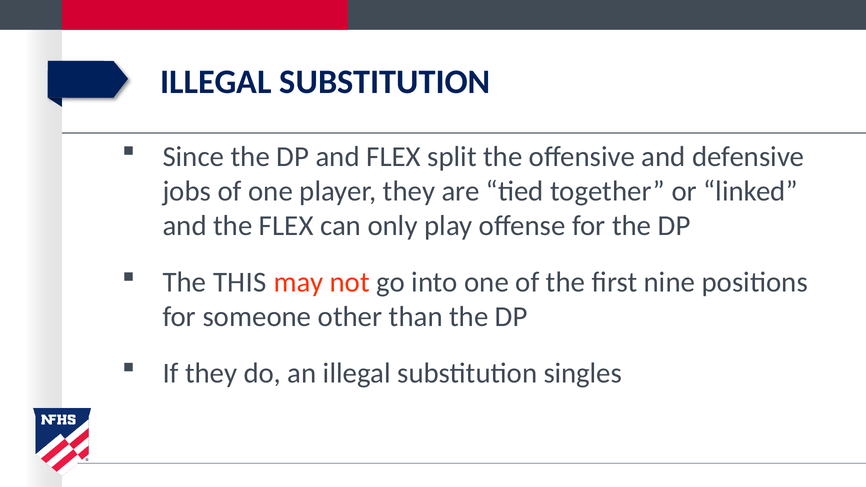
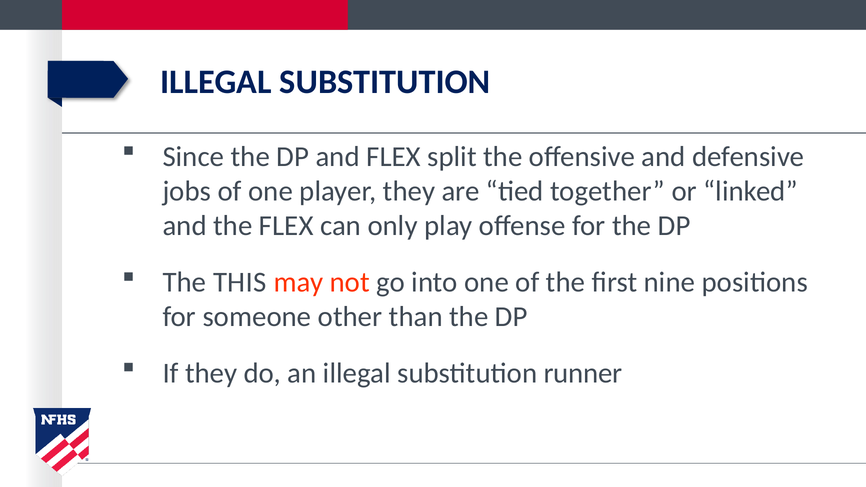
singles: singles -> runner (583, 373)
